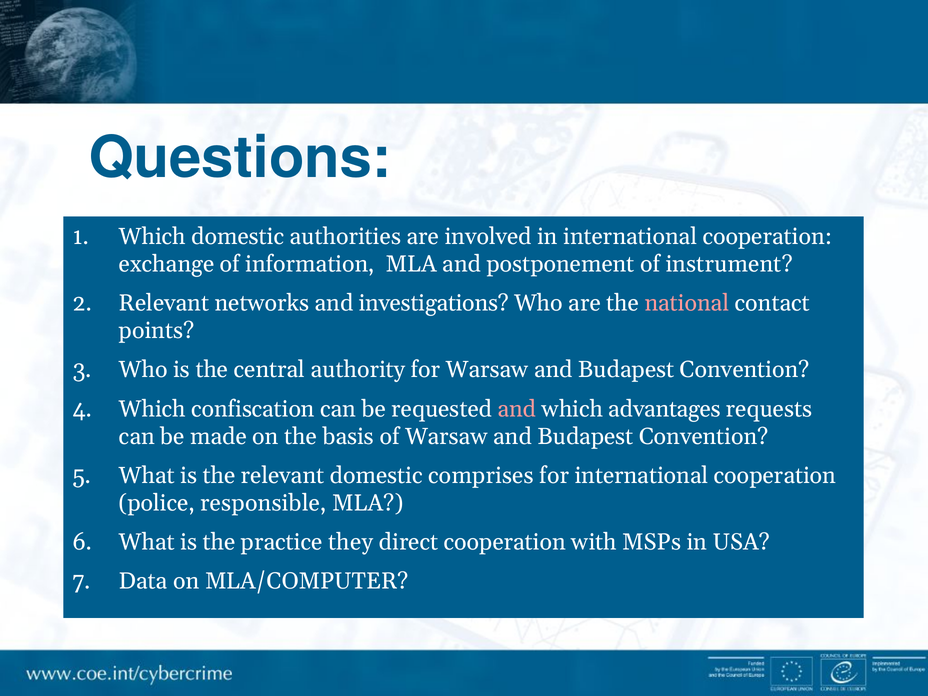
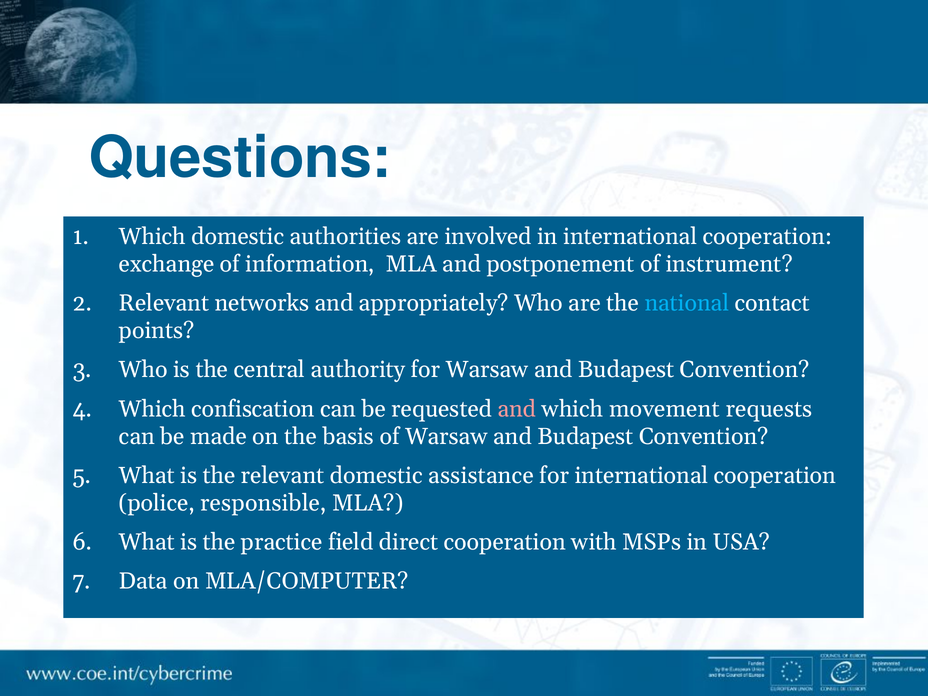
investigations: investigations -> appropriately (434, 303)
national colour: pink -> light blue (687, 303)
advantages: advantages -> movement (664, 409)
comprises: comprises -> assistance (481, 476)
they: they -> field (351, 542)
